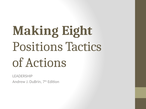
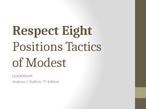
Making: Making -> Respect (36, 31)
Actions: Actions -> Modest (46, 63)
